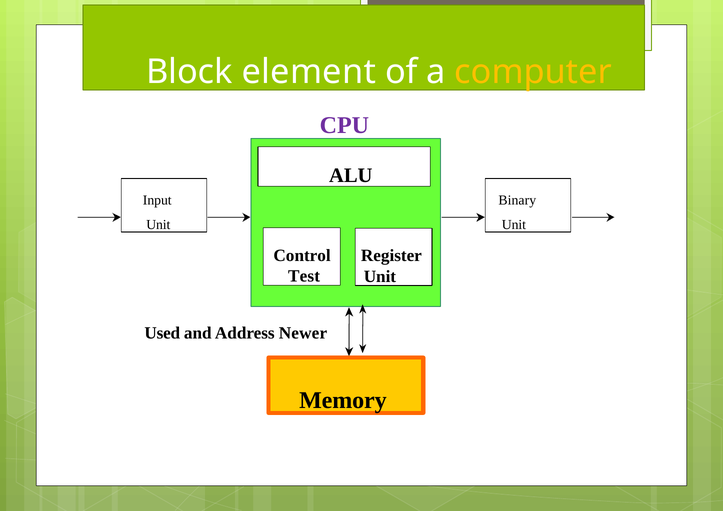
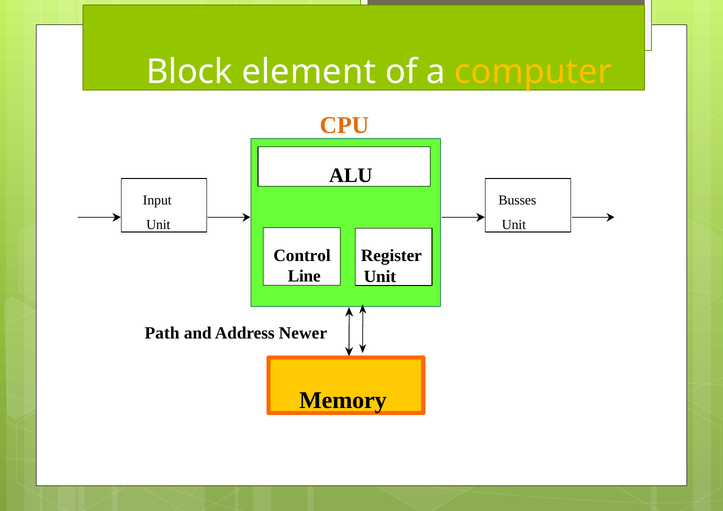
CPU colour: purple -> orange (344, 125)
Binary: Binary -> Busses (517, 200)
Test: Test -> Line (304, 276)
Used: Used -> Path (162, 333)
